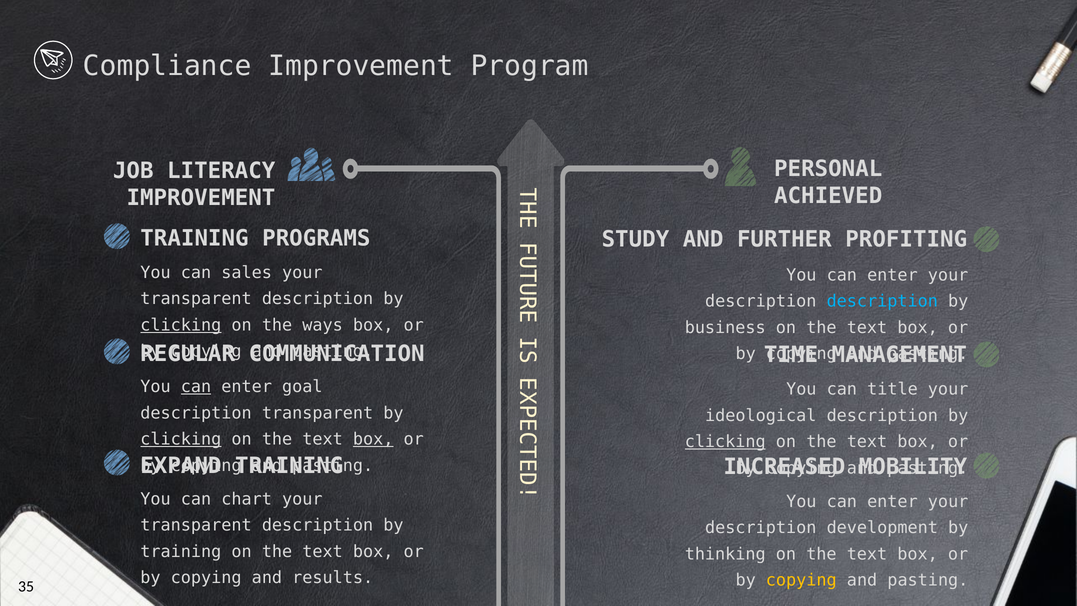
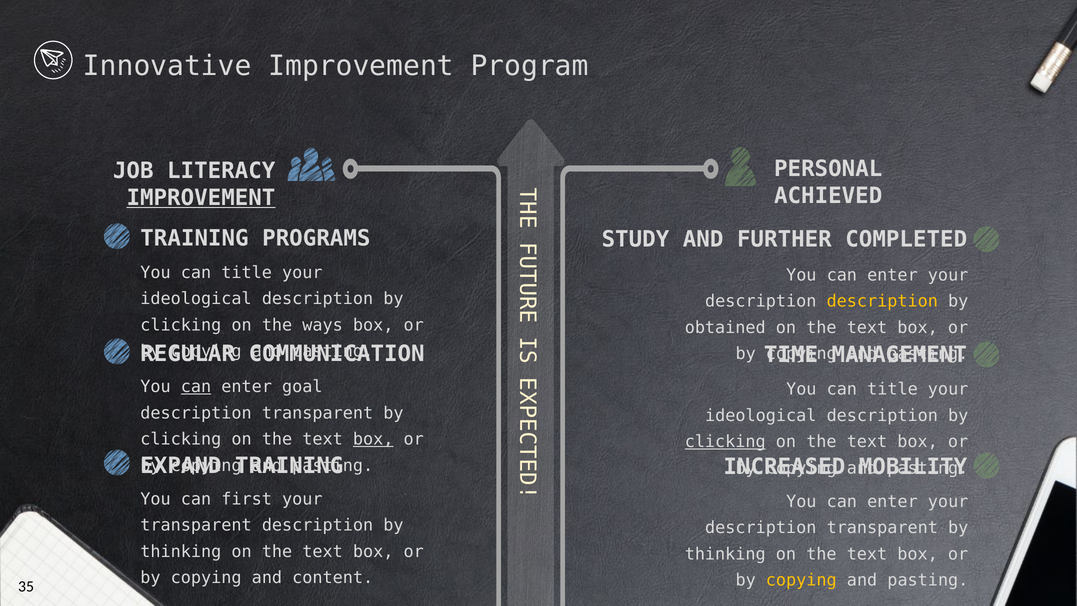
Compliance: Compliance -> Innovative (167, 66)
IMPROVEMENT underline: none -> present (201, 198)
PROFITING: PROFITING -> COMPLETED (906, 239)
sales: sales -> title (247, 273)
transparent: transparent -> ideological (196, 299)
description colour: light blue -> yellow (882, 301)
clicking underline: present -> none (181, 325)
business: business -> obtained (725, 327)
clicking underline: present -> none (181, 439)
chart: chart -> first (247, 499)
development: development -> transparent (882, 528)
training: training -> thinking (181, 552)
results: results -> content (333, 578)
